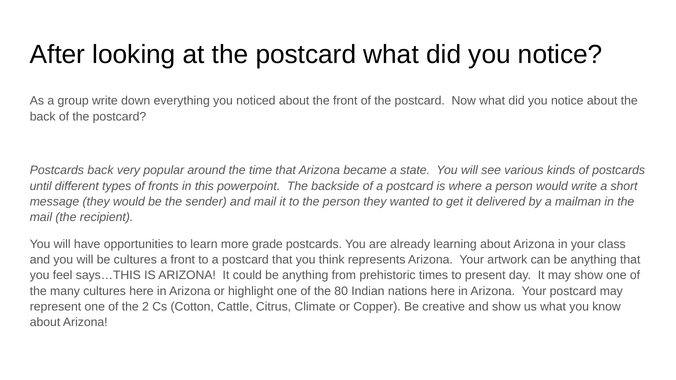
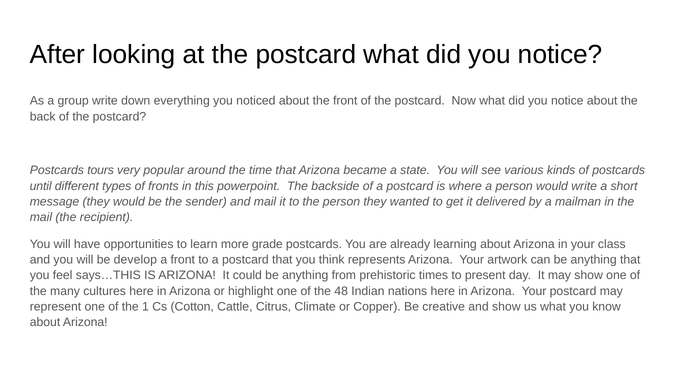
Postcards back: back -> tours (101, 170)
be cultures: cultures -> develop (135, 260)
80: 80 -> 48 (341, 291)
2: 2 -> 1 (146, 307)
